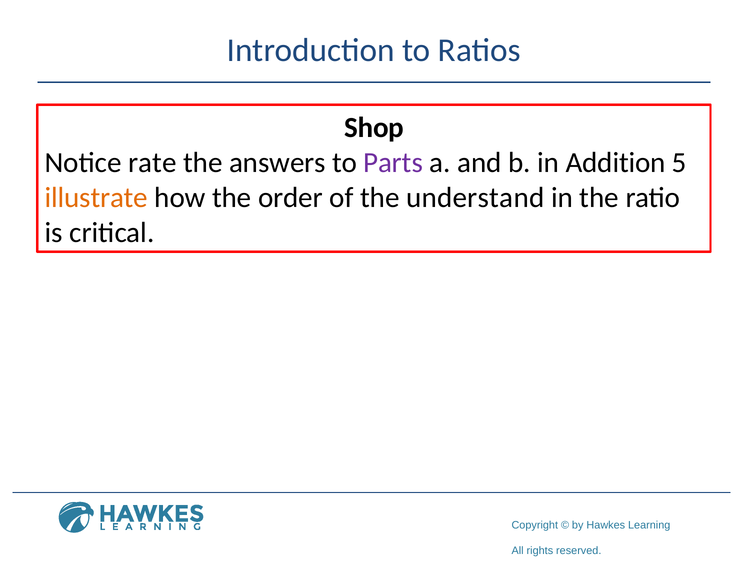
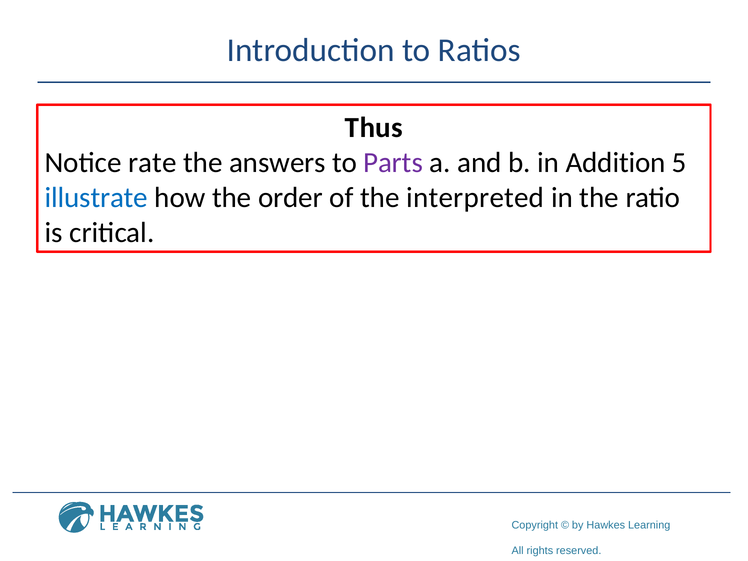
Shop: Shop -> Thus (374, 128)
illustrate colour: orange -> blue (96, 198)
understand: understand -> interpreted (475, 198)
